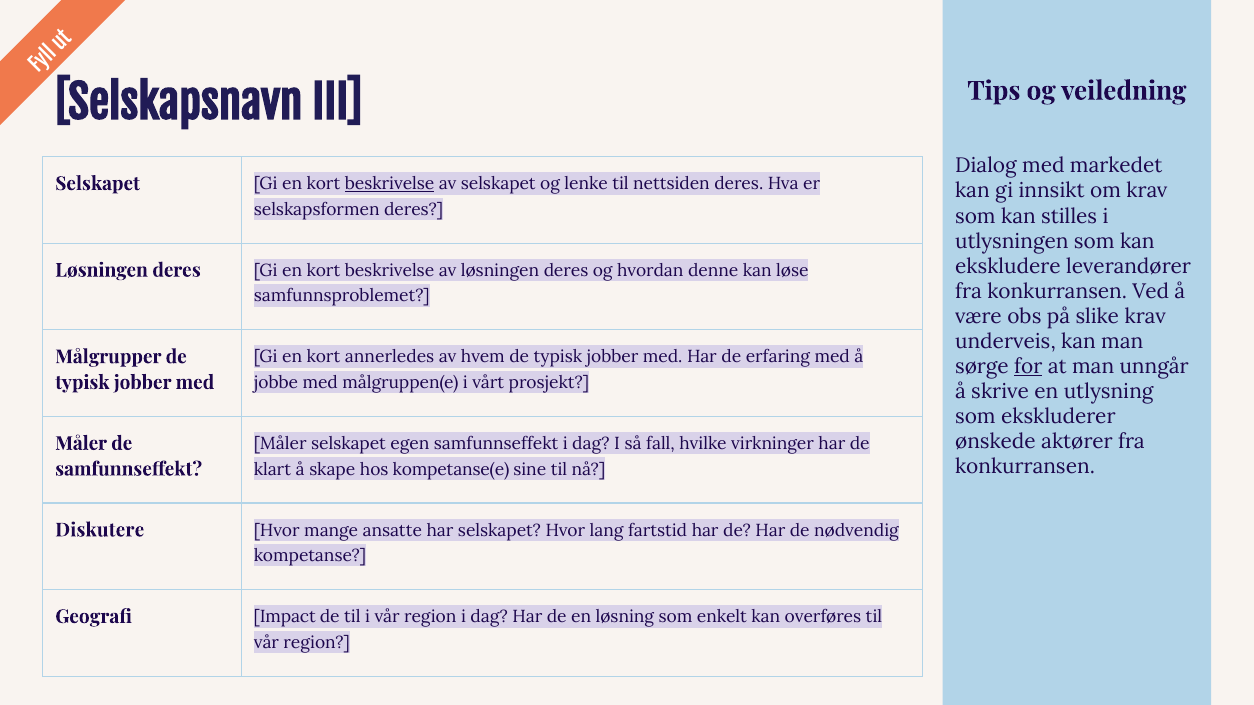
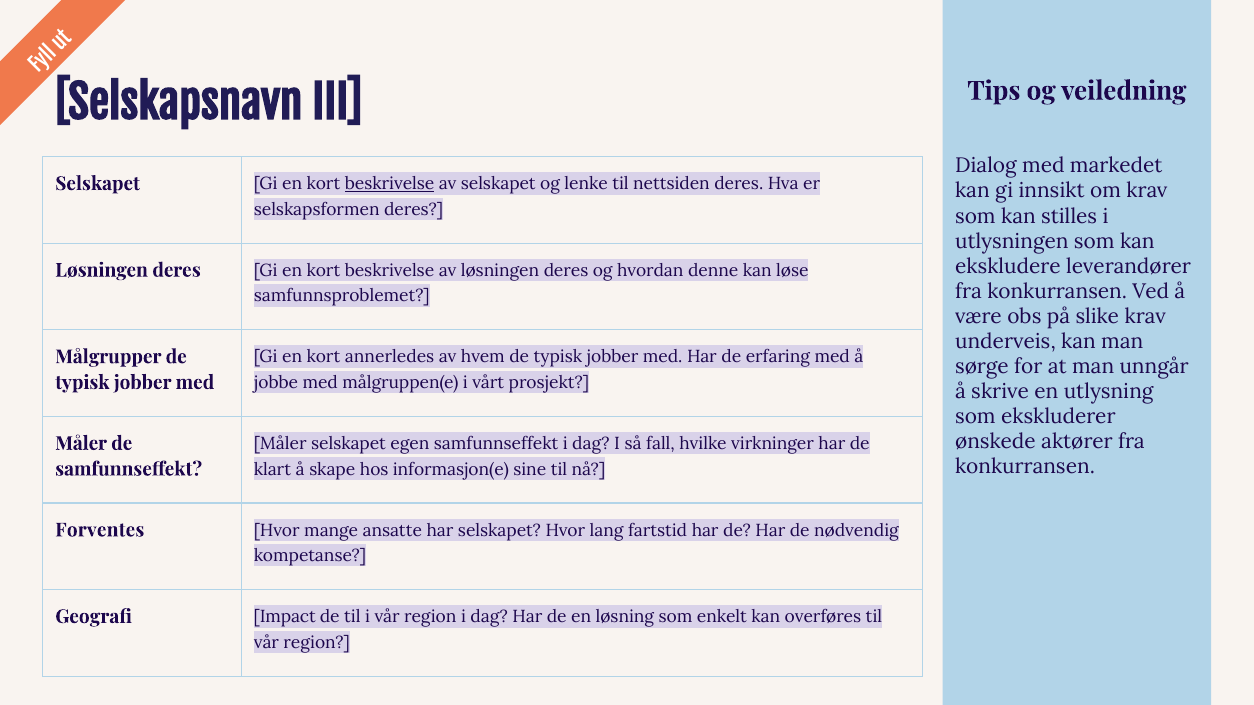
for underline: present -> none (1028, 367)
kompetanse(e: kompetanse(e -> informasjon(e (451, 470)
Diskutere: Diskutere -> Forventes (100, 530)
